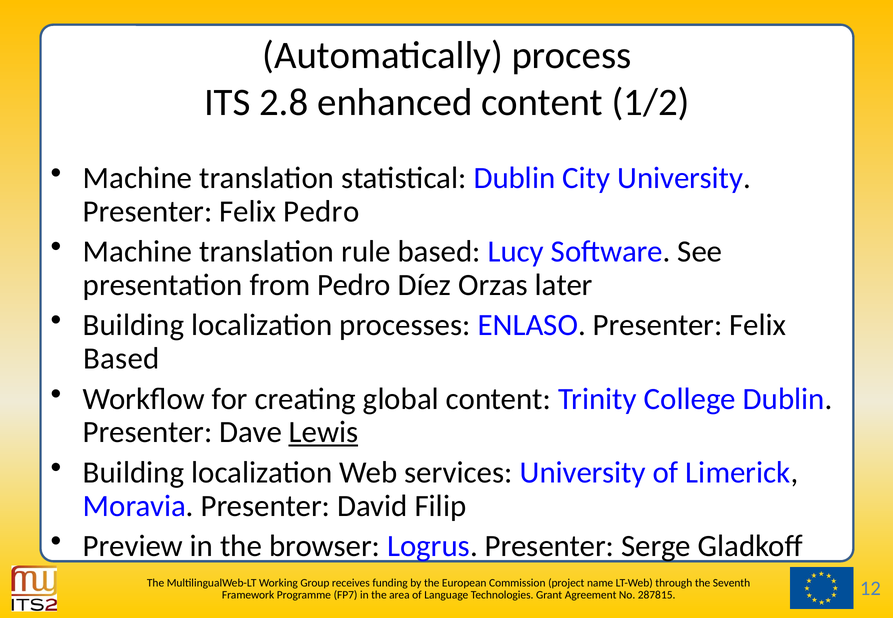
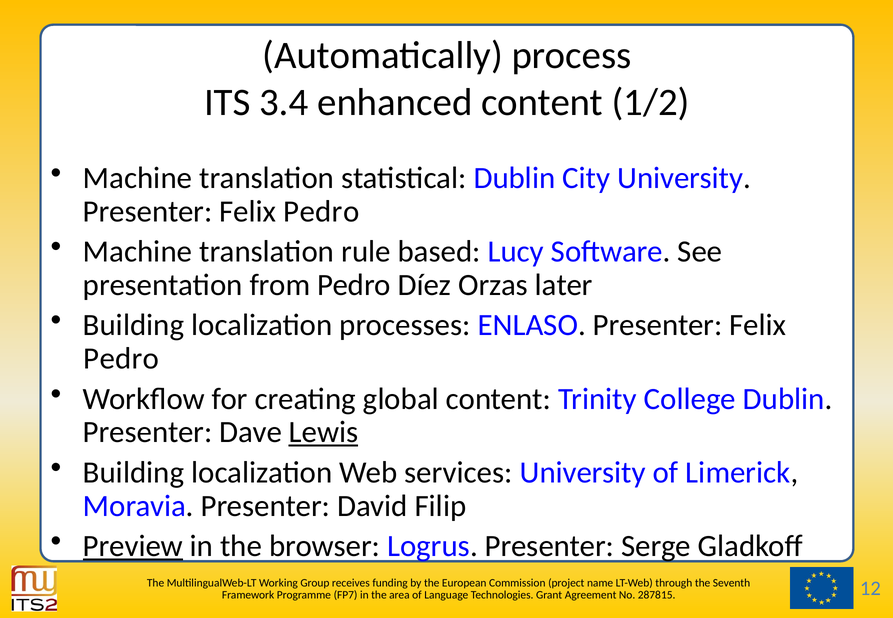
2.8: 2.8 -> 3.4 (284, 102)
Based: Based -> Pedro (121, 359)
Preview underline: none -> present (133, 546)
